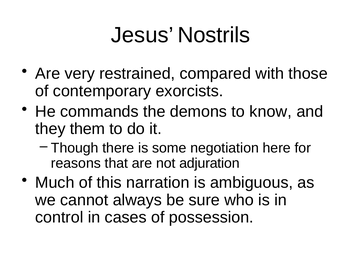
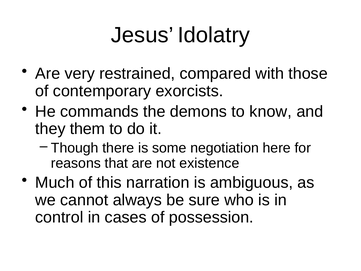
Nostrils: Nostrils -> Idolatry (214, 35)
adjuration: adjuration -> existence (209, 163)
